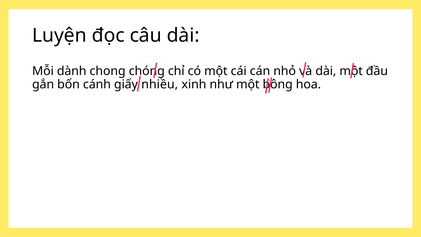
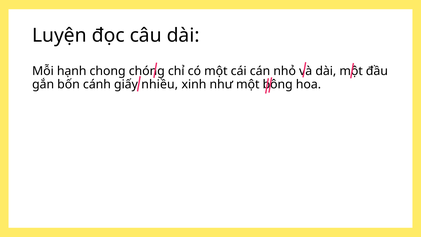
dành: dành -> hạnh (72, 71)
